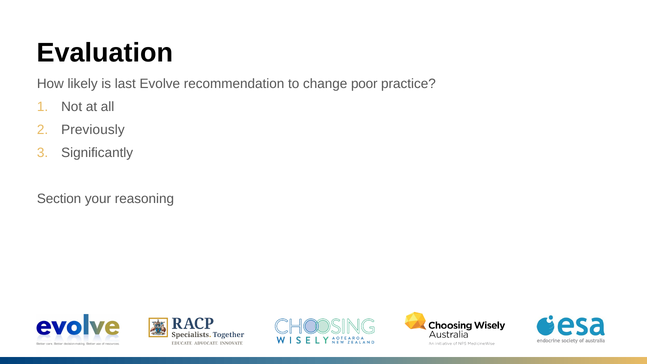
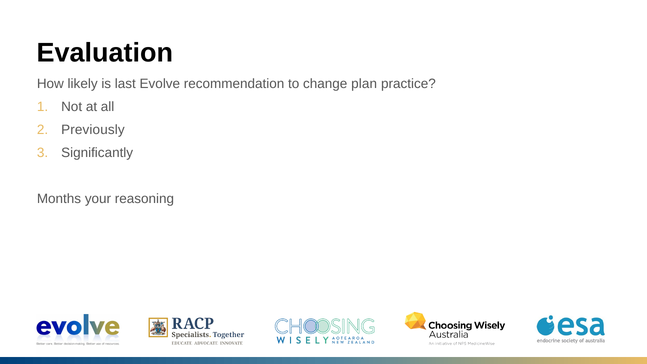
poor: poor -> plan (364, 84)
Section: Section -> Months (59, 199)
